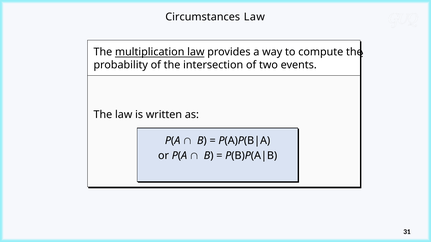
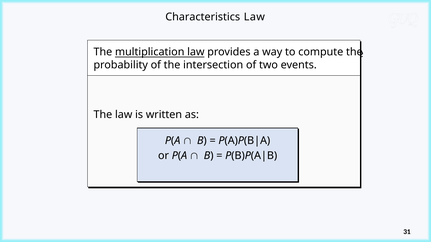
Circumstances: Circumstances -> Characteristics (203, 17)
